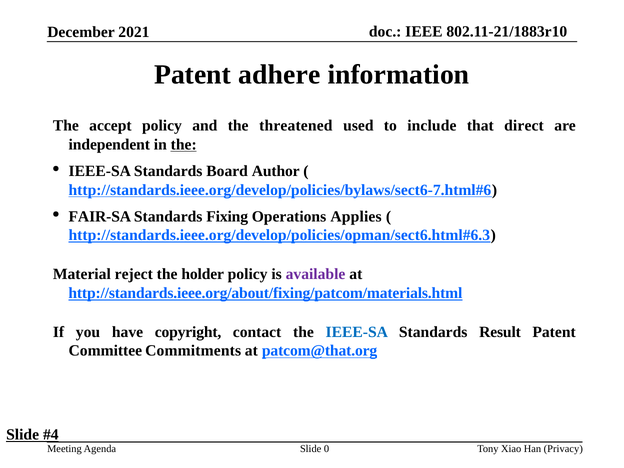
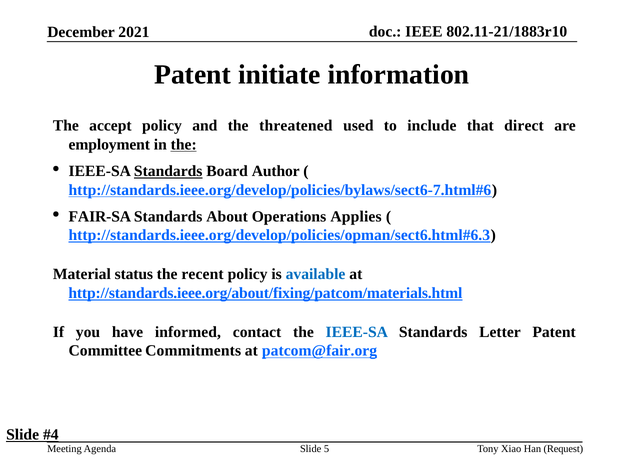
adhere: adhere -> initiate (279, 75)
independent: independent -> employment (109, 145)
Standards underline: none -> present (168, 171)
Fixing: Fixing -> About (227, 216)
reject: reject -> status (134, 274)
holder: holder -> recent (203, 274)
available colour: purple -> blue (316, 274)
copyright: copyright -> informed (188, 332)
Result: Result -> Letter (500, 332)
patcom@that.org: patcom@that.org -> patcom@fair.org (320, 351)
0: 0 -> 5 (327, 449)
Privacy: Privacy -> Request (563, 449)
